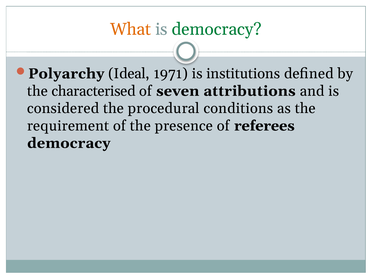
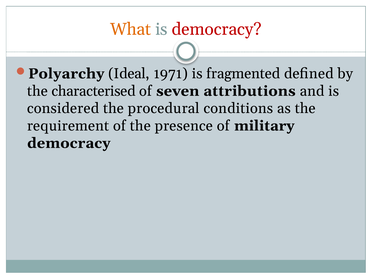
democracy colour: green -> red (217, 29)
institutions: institutions -> fragmented (243, 74)
referees: referees -> military (264, 126)
